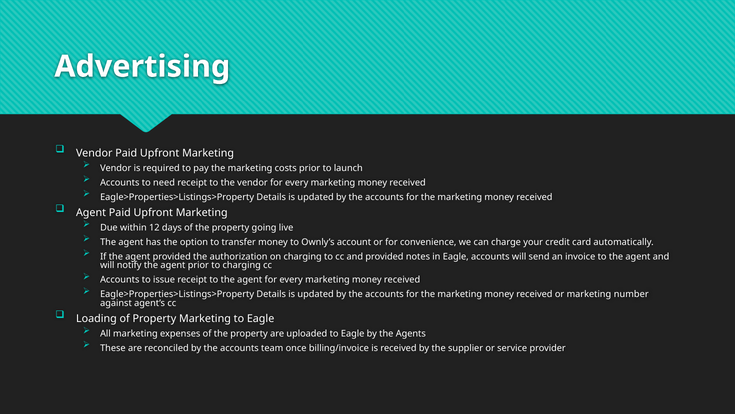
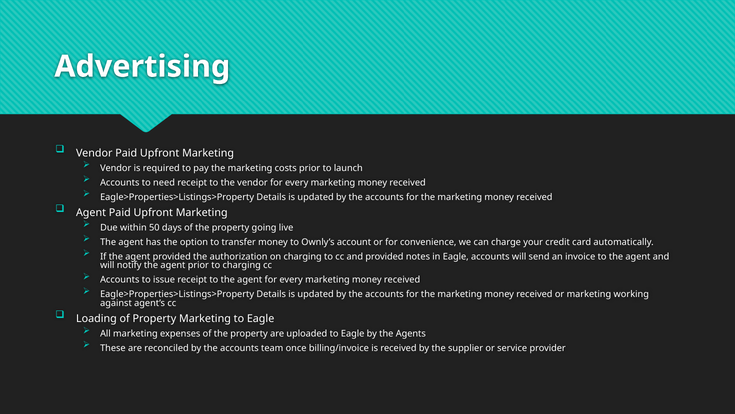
12: 12 -> 50 (154, 227)
number: number -> working (631, 294)
